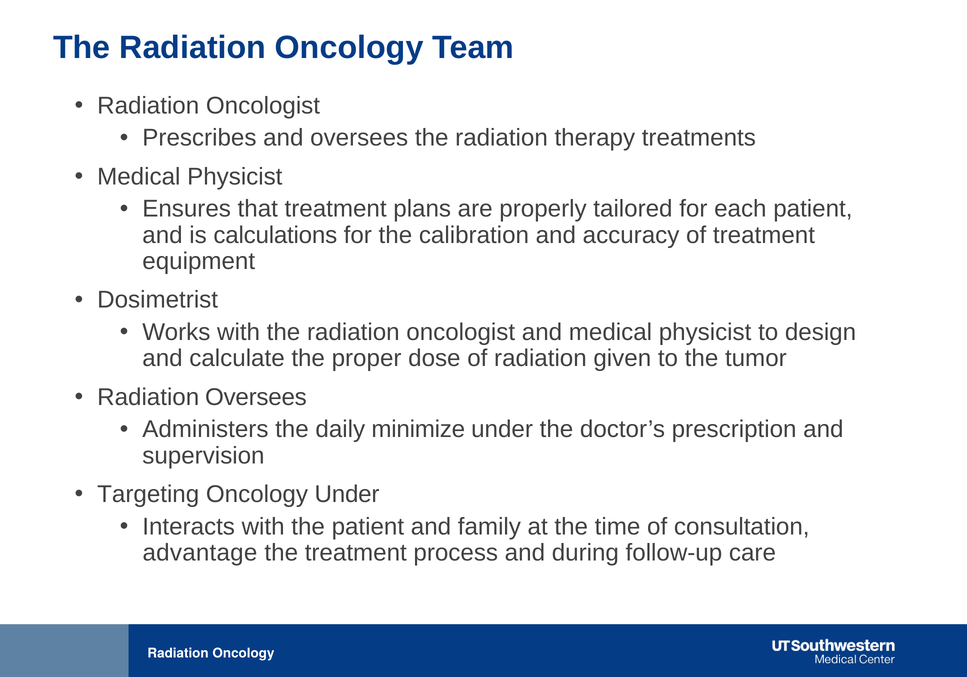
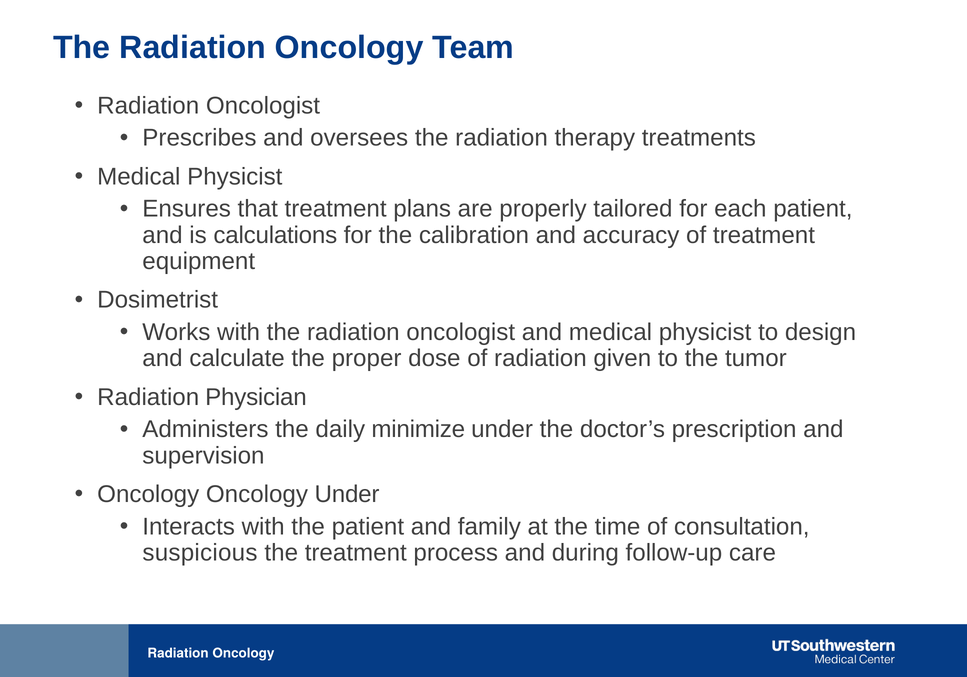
Radiation Oversees: Oversees -> Physician (256, 397)
Targeting: Targeting -> Oncology (148, 494)
advantage: advantage -> suspicious (200, 553)
